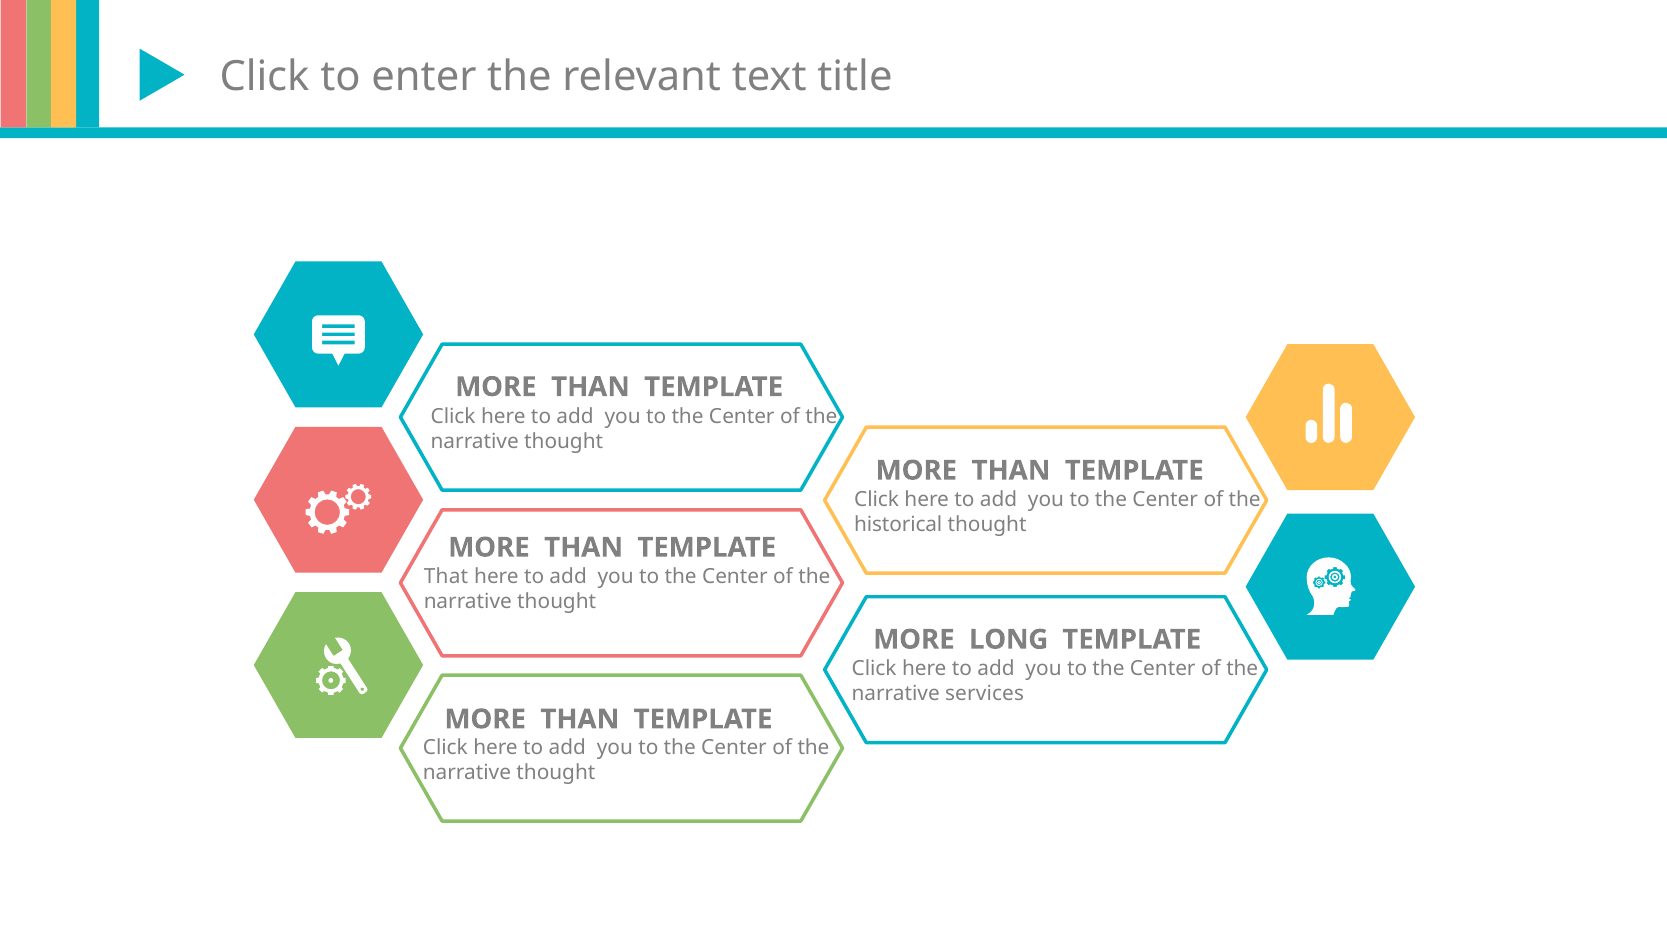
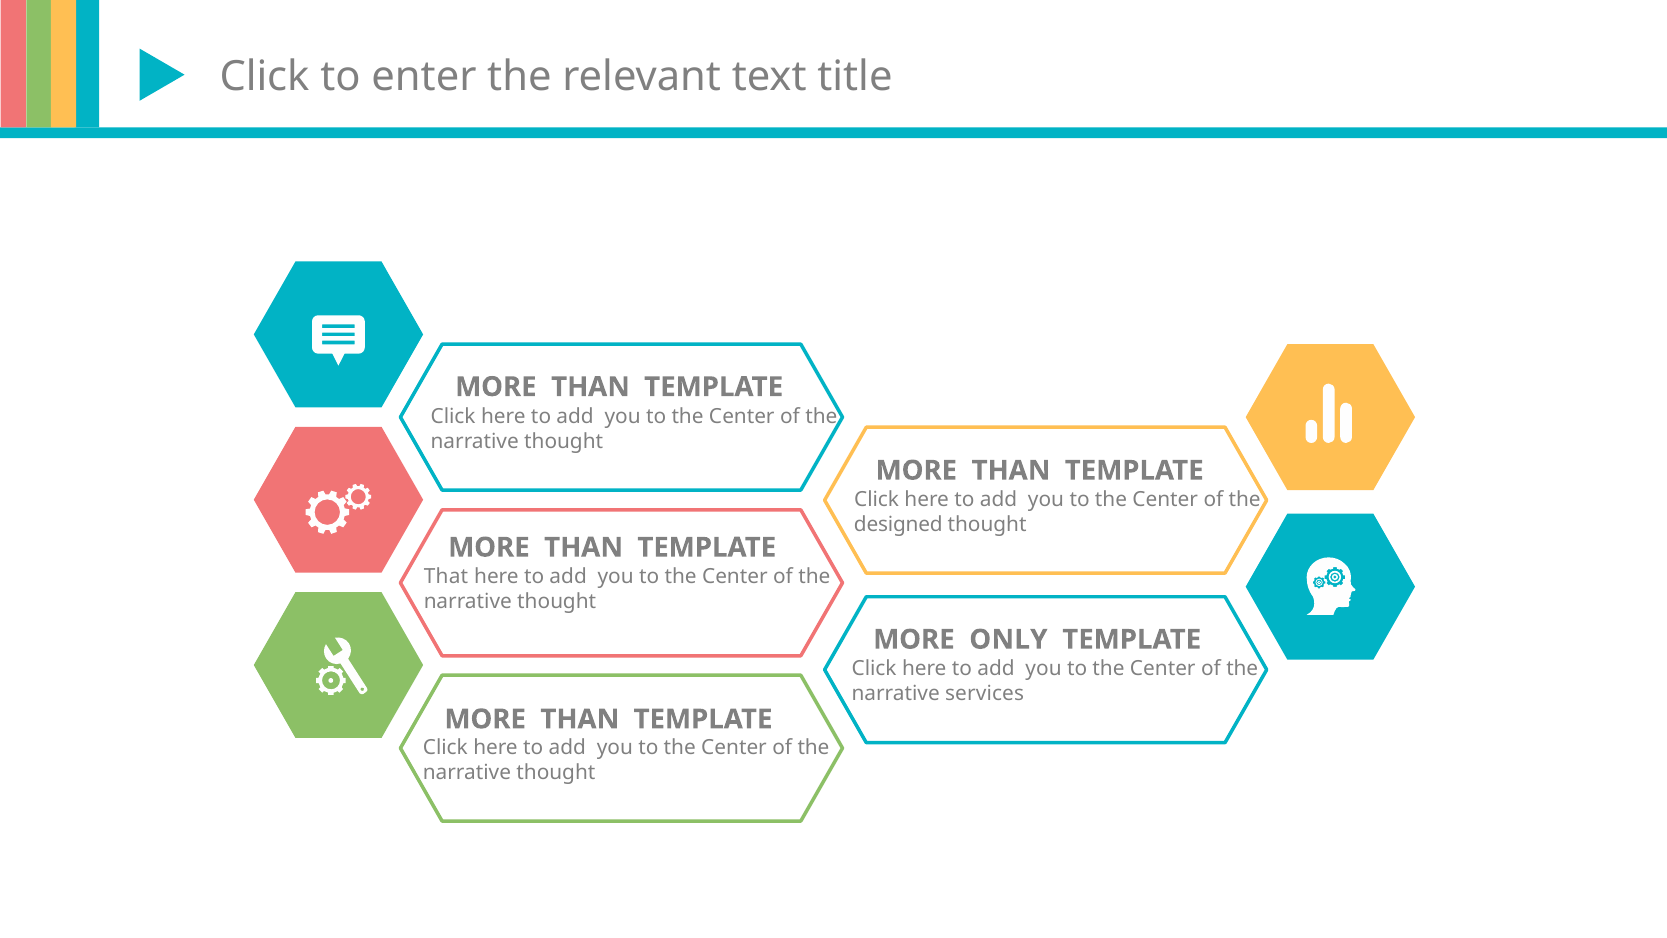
historical: historical -> designed (898, 524)
LONG: LONG -> ONLY (1008, 640)
